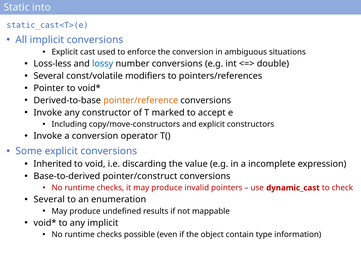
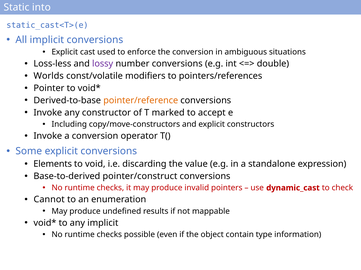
lossy colour: blue -> purple (103, 64)
Several: Several -> Worlds (49, 76)
Inherited: Inherited -> Elements (53, 164)
incomplete: incomplete -> standalone (272, 164)
Several: Several -> Cannot (49, 200)
